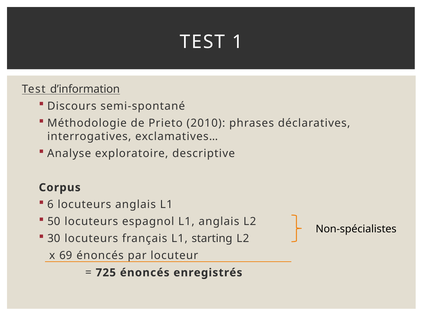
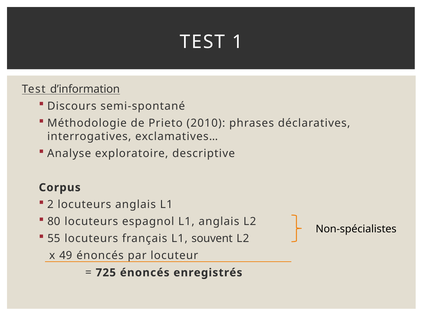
6: 6 -> 2 (50, 205)
50: 50 -> 80 (54, 222)
30: 30 -> 55 (54, 239)
starting: starting -> souvent (212, 239)
69: 69 -> 49 (66, 256)
